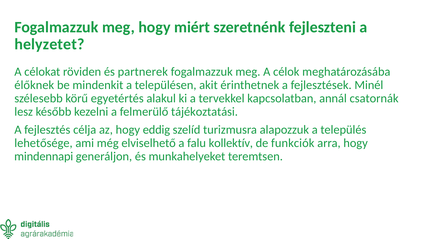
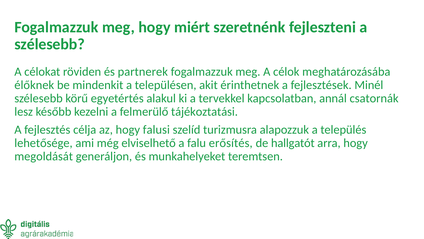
helyzetet: helyzetet -> szélesebb (50, 44)
eddig: eddig -> falusi (156, 129)
kollektív: kollektív -> erősítés (231, 143)
funkciók: funkciók -> hallgatót (293, 143)
mindennapi: mindennapi -> megoldását (44, 156)
